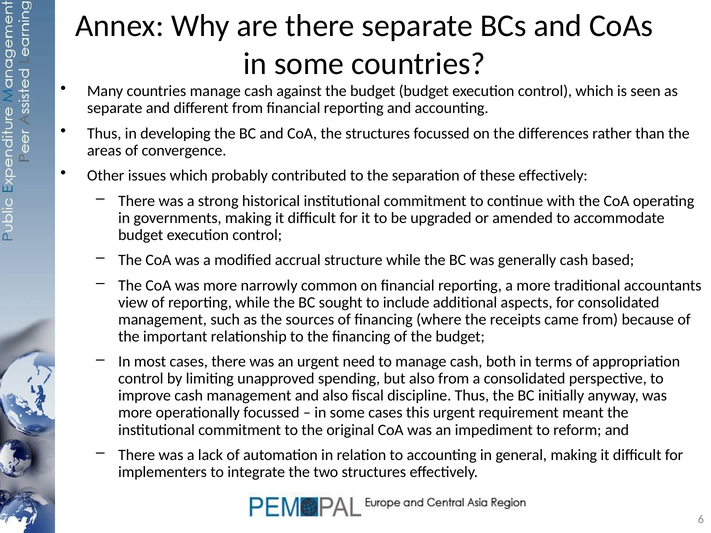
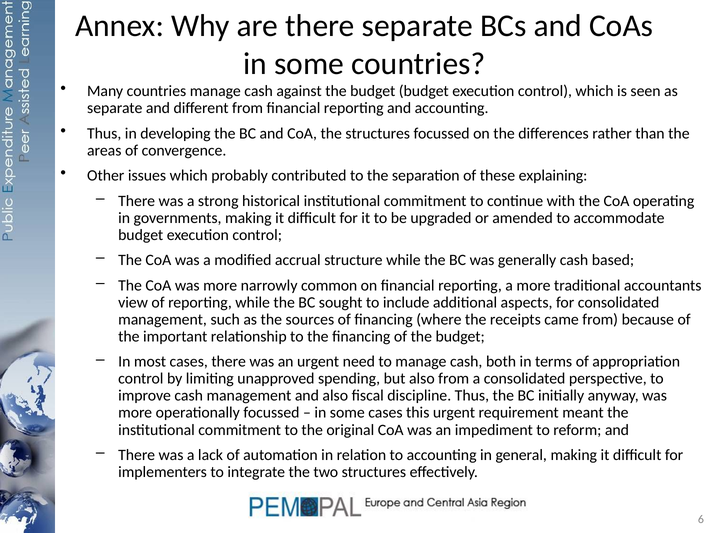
these effectively: effectively -> explaining (553, 176)
